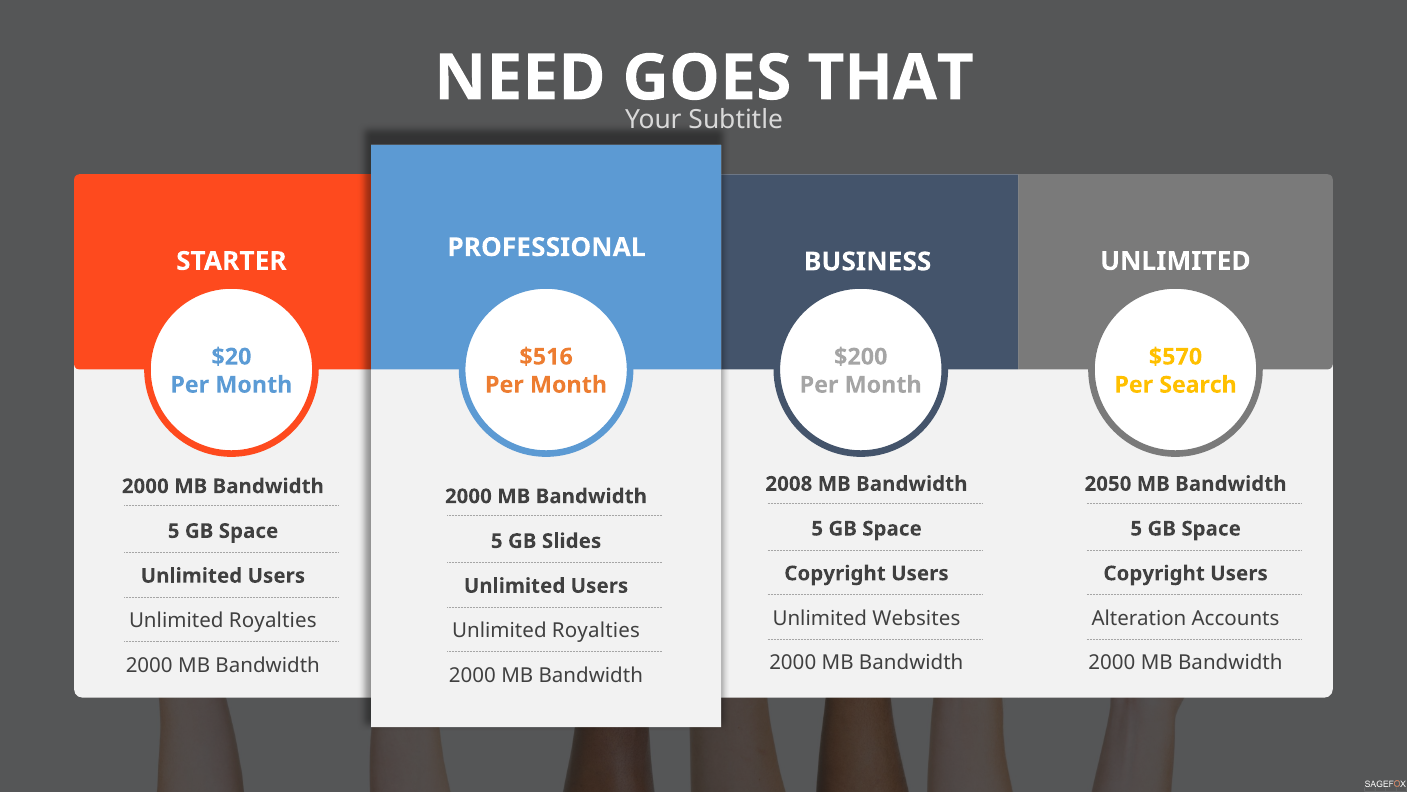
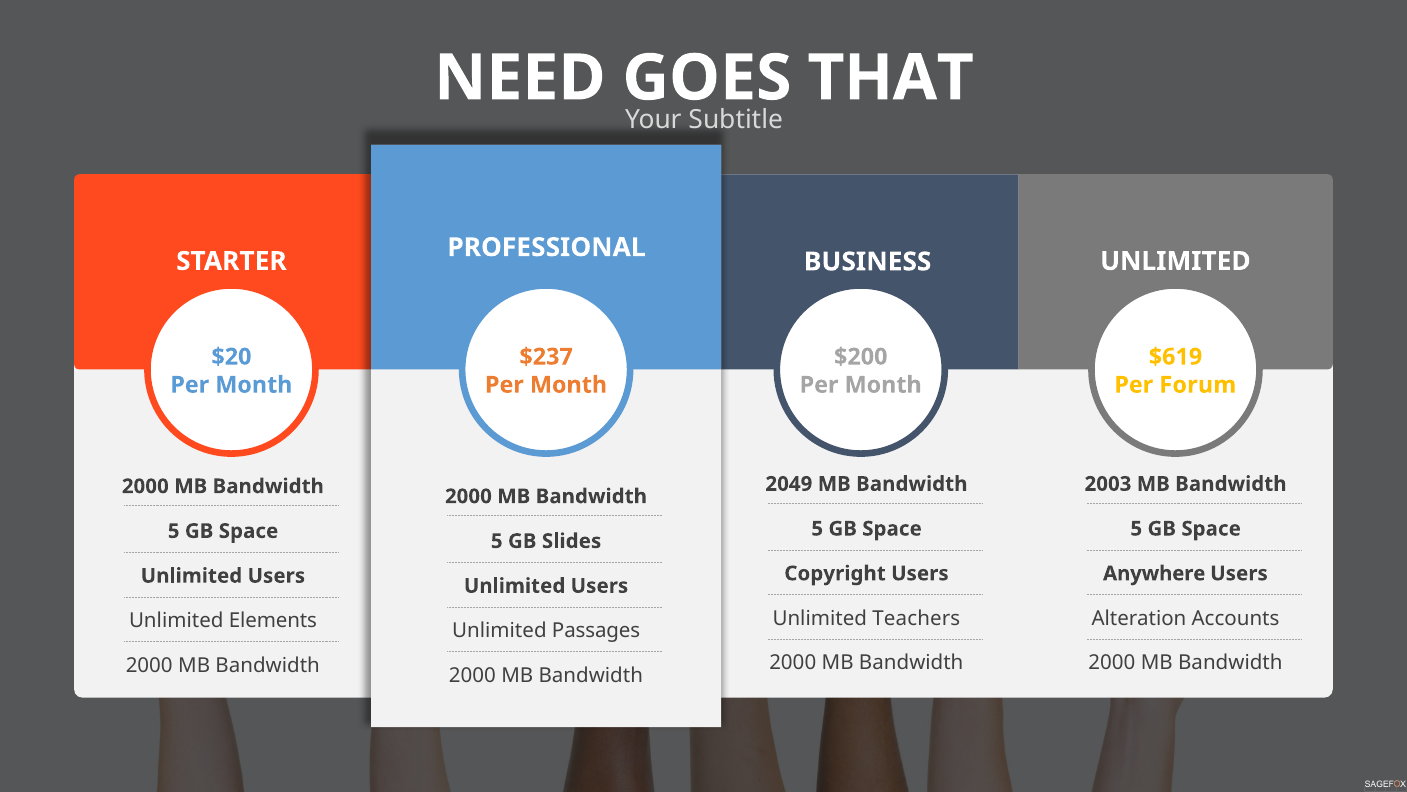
$516: $516 -> $237 (546, 357)
$570: $570 -> $619 (1176, 357)
Search: Search -> Forum (1198, 385)
2008: 2008 -> 2049 (789, 484)
2050: 2050 -> 2003 (1108, 484)
Copyright: Copyright -> Anywhere (1154, 573)
Websites: Websites -> Teachers (916, 618)
Royalties: Royalties -> Elements (273, 620)
Royalties: Royalties -> Passages (596, 630)
